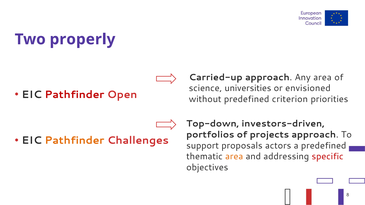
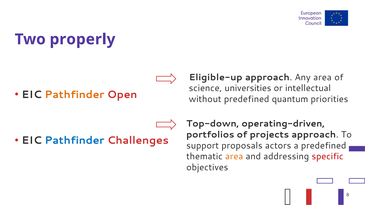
Carried-up: Carried-up -> Eligible-up (216, 77)
envisioned: envisioned -> intellectual (308, 88)
Pathfinder colour: red -> orange (74, 95)
criterion: criterion -> quantum (290, 99)
investors-driven: investors-driven -> operating-driven (283, 124)
Pathfinder colour: orange -> blue (74, 141)
